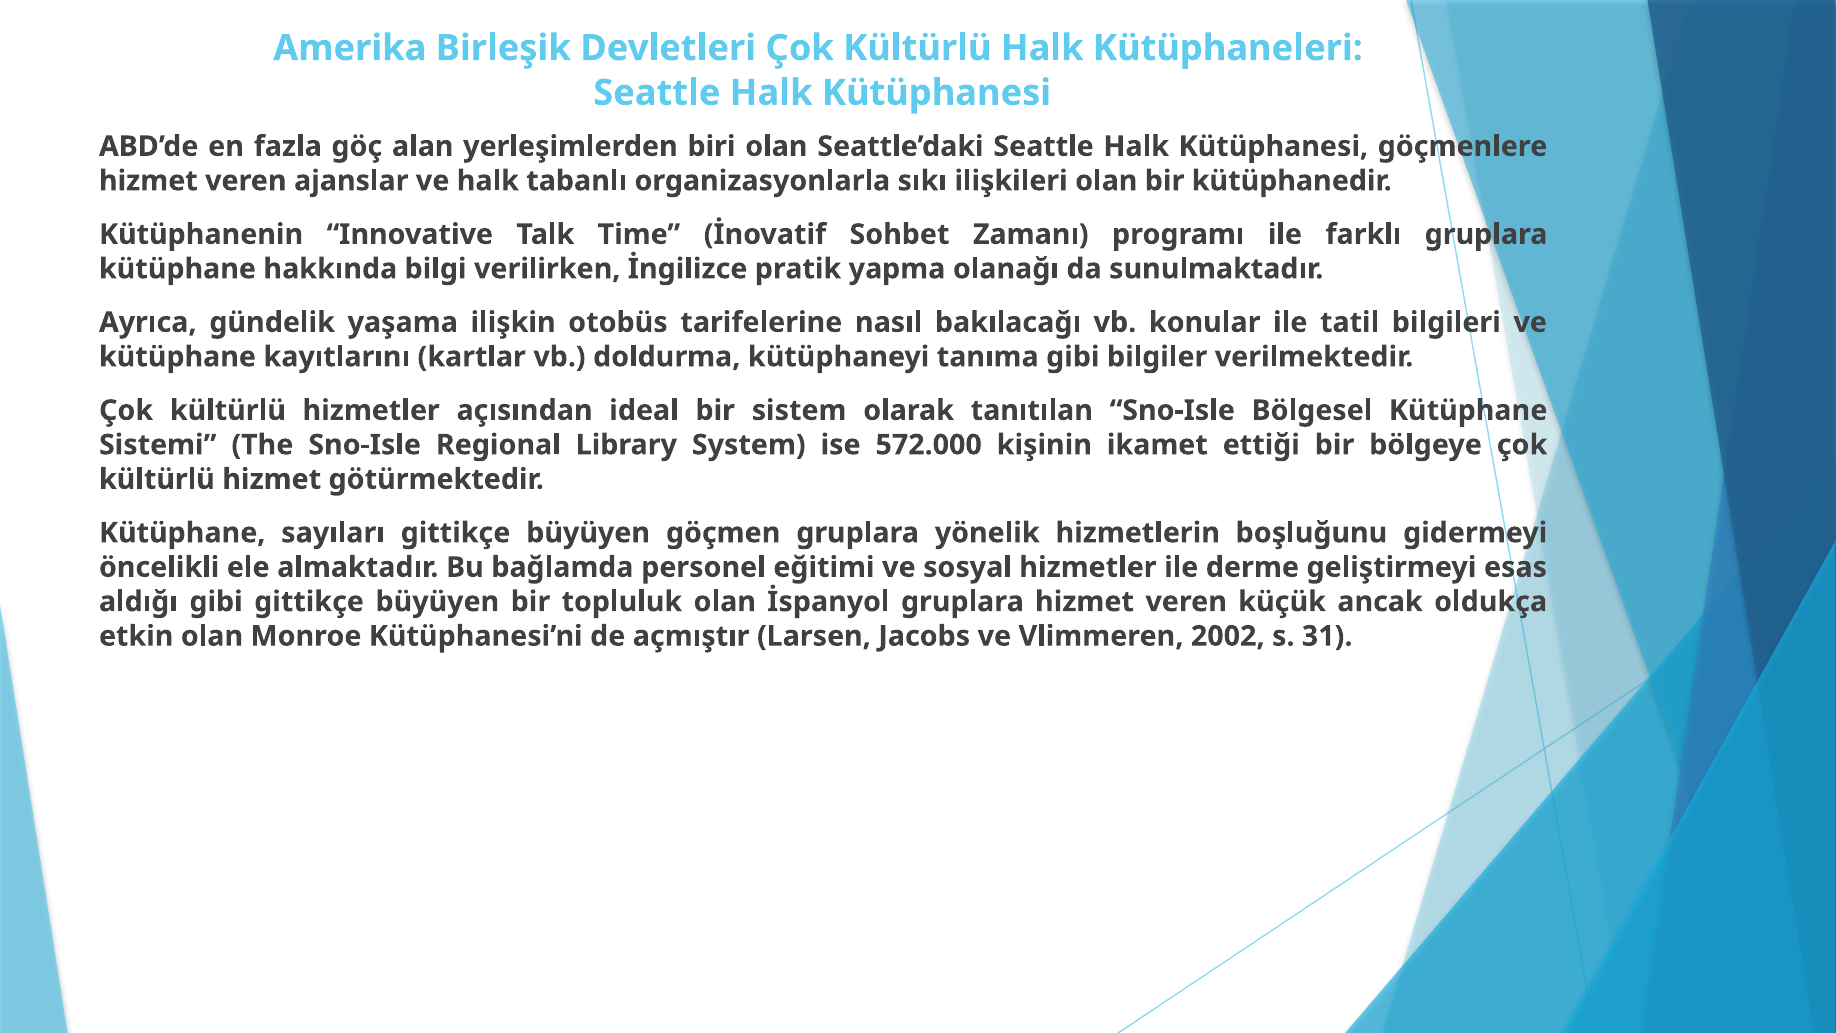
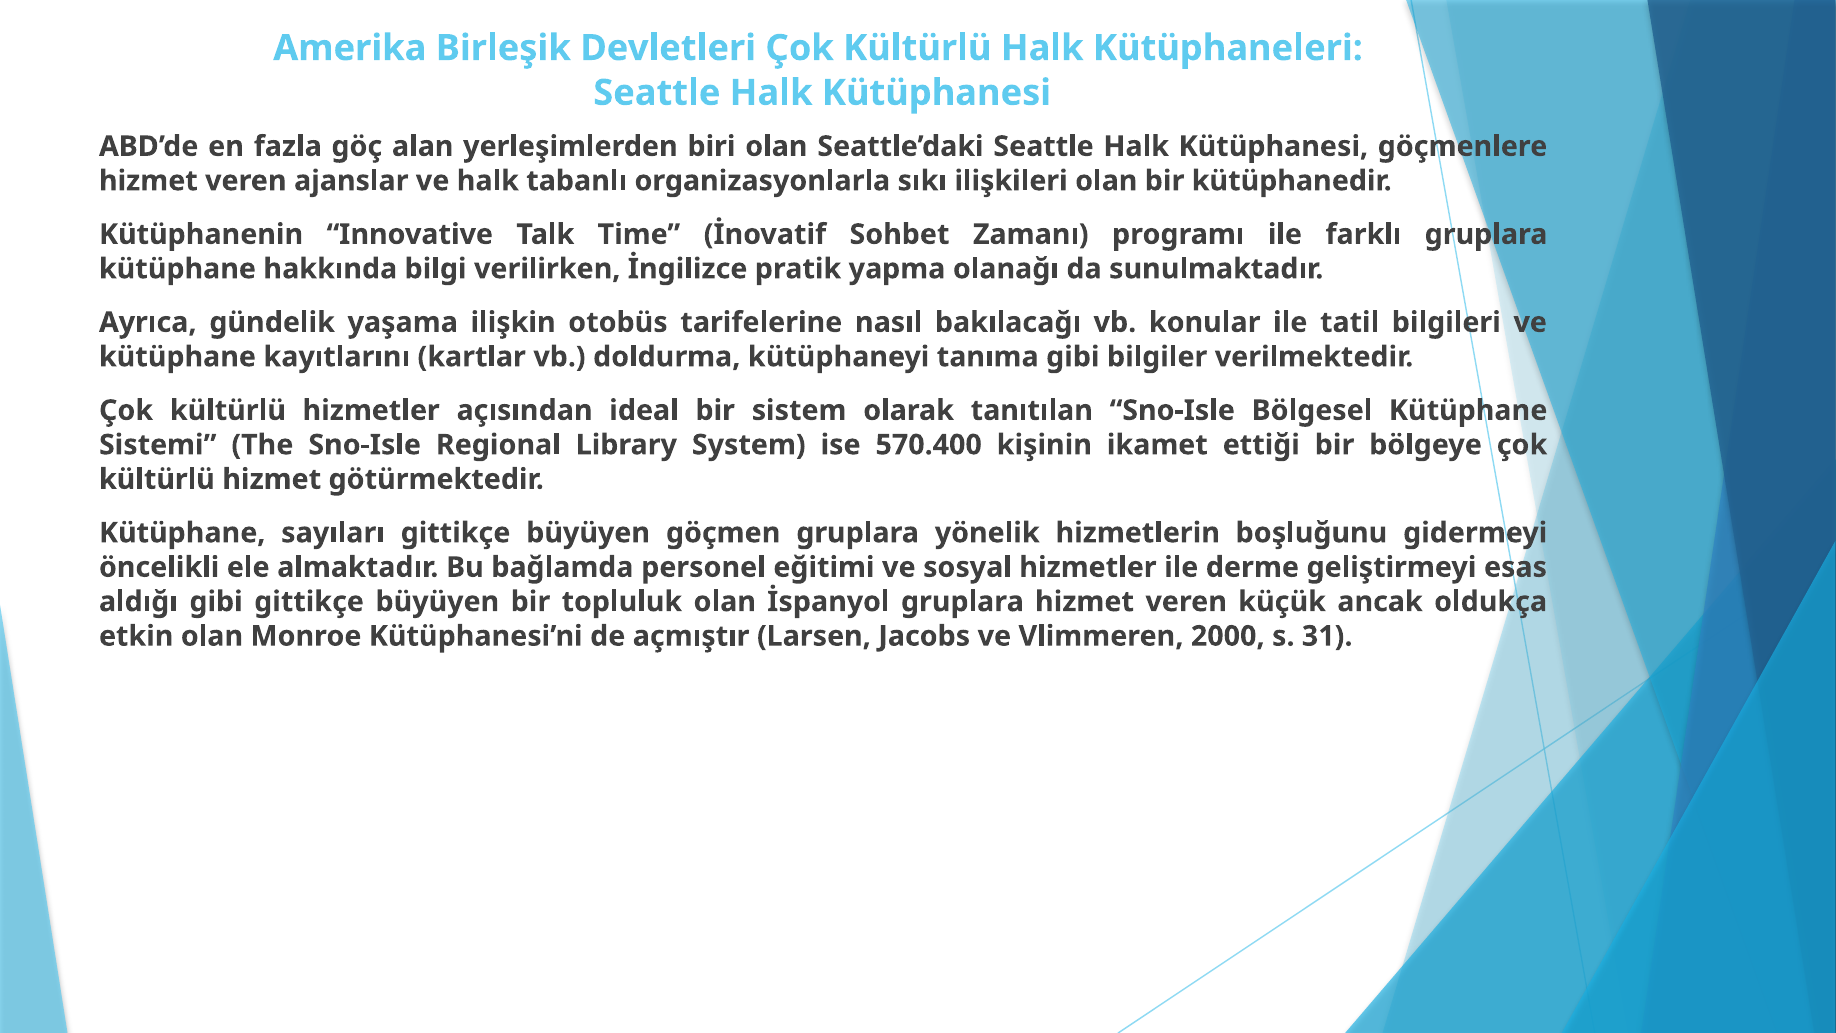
572.000: 572.000 -> 570.400 (929, 445)
2002: 2002 -> 2000 (1228, 636)
